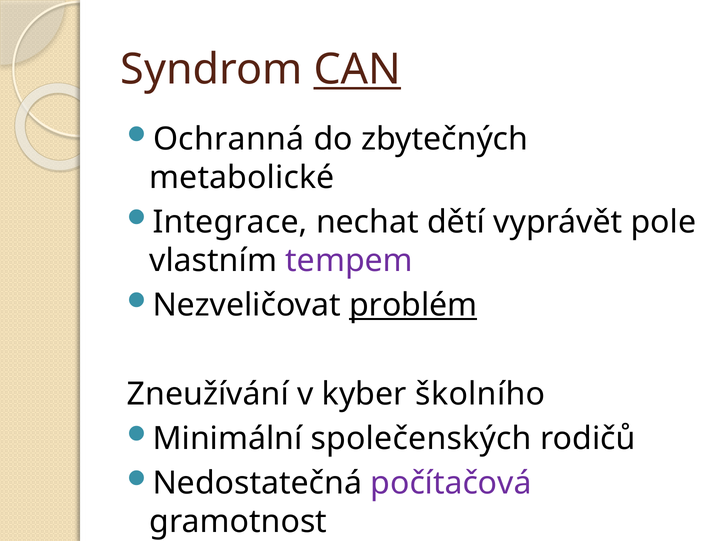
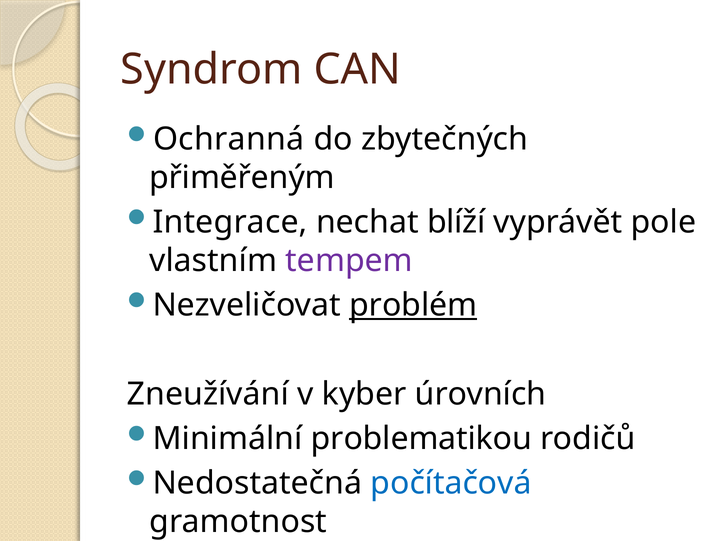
CAN underline: present -> none (357, 70)
metabolické: metabolické -> přiměřeným (242, 178)
dětí: dětí -> blíží (456, 222)
školního: školního -> úrovních (481, 395)
společenských: společenských -> problematikou (421, 439)
počítačová colour: purple -> blue (451, 484)
